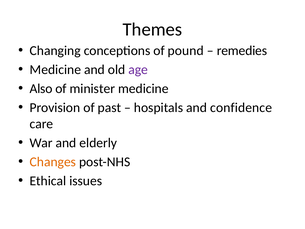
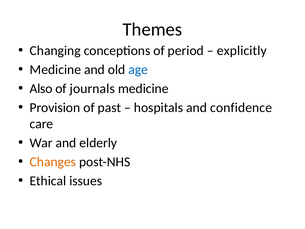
pound: pound -> period (186, 51)
remedies: remedies -> explicitly (242, 51)
age colour: purple -> blue (138, 70)
minister: minister -> journals (92, 88)
